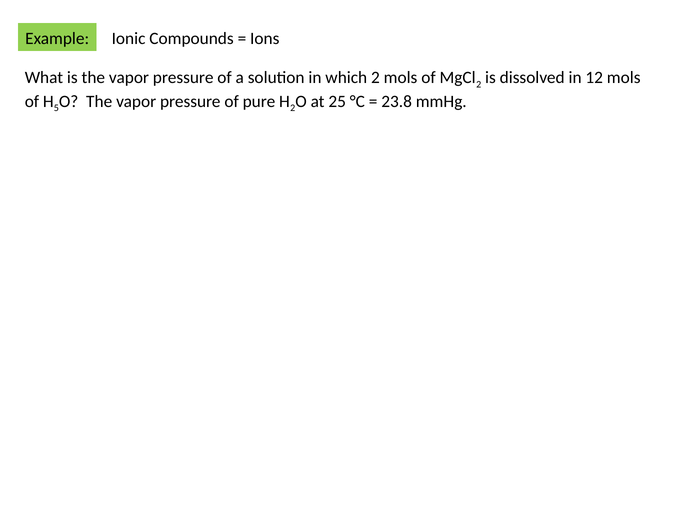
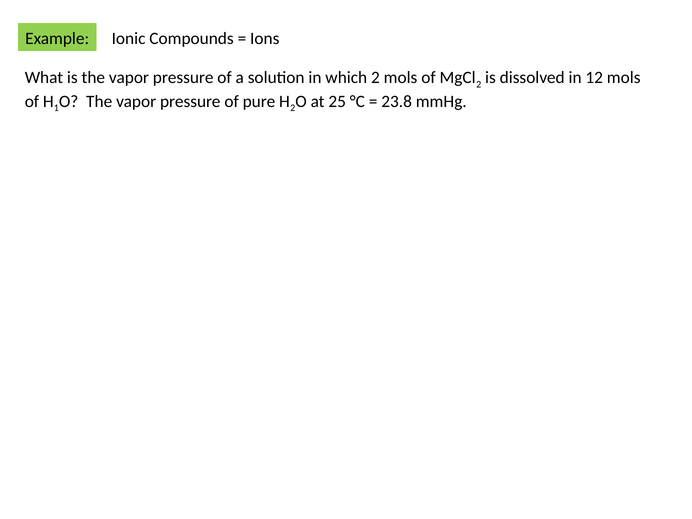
5: 5 -> 1 (56, 108)
